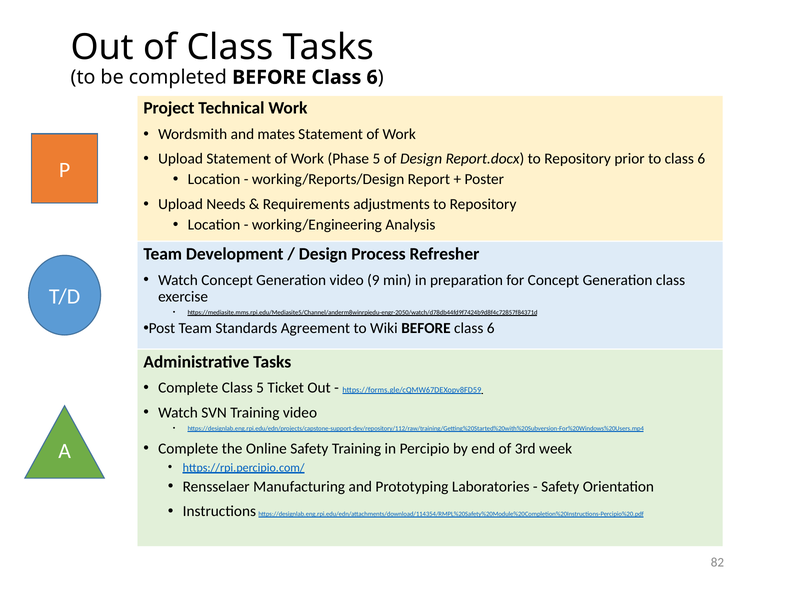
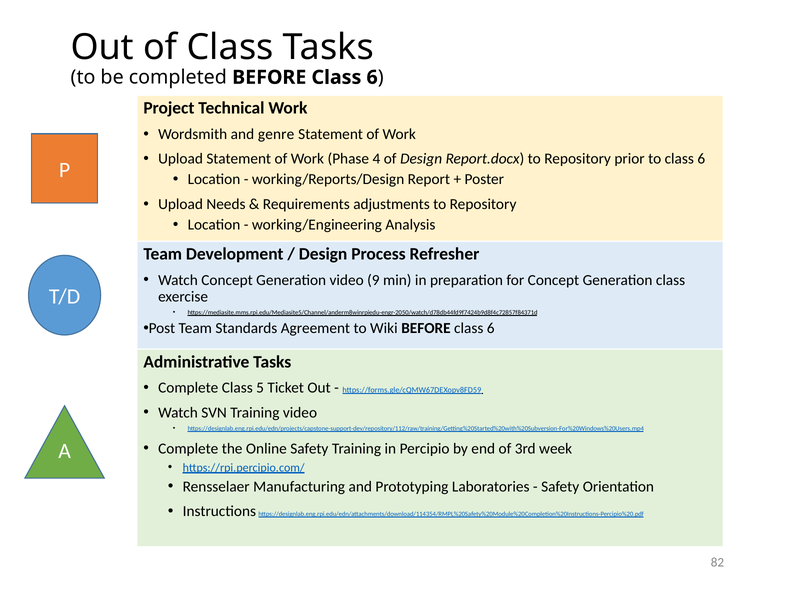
mates: mates -> genre (276, 134)
Phase 5: 5 -> 4 (376, 159)
